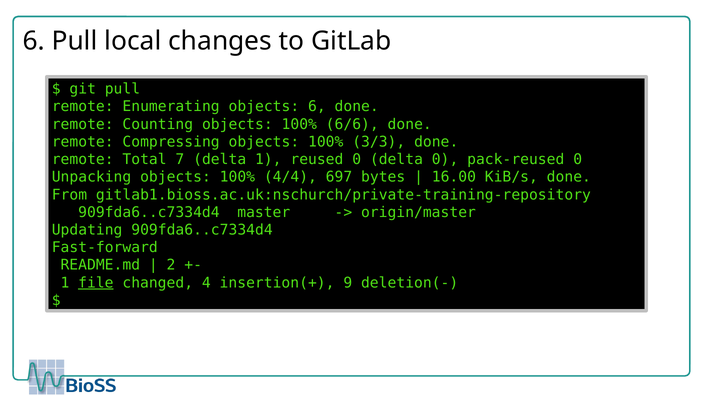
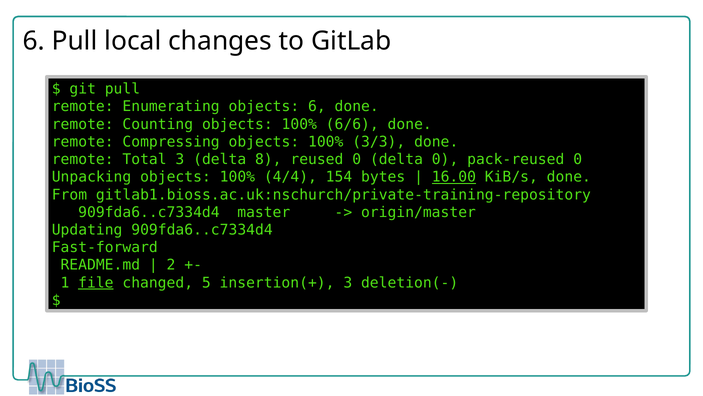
Total 7: 7 -> 3 (180, 159)
delta 1: 1 -> 8 (268, 159)
697: 697 -> 154 (339, 177)
16.00 underline: none -> present (454, 177)
4: 4 -> 5 (206, 282)
insertion(+ 9: 9 -> 3 (348, 282)
